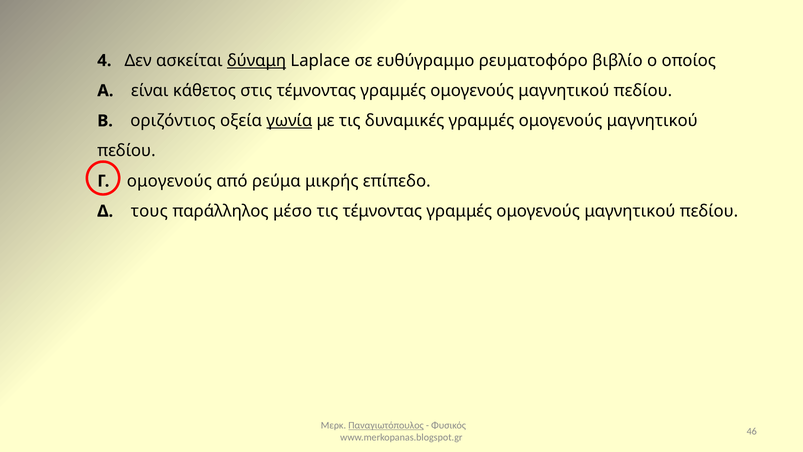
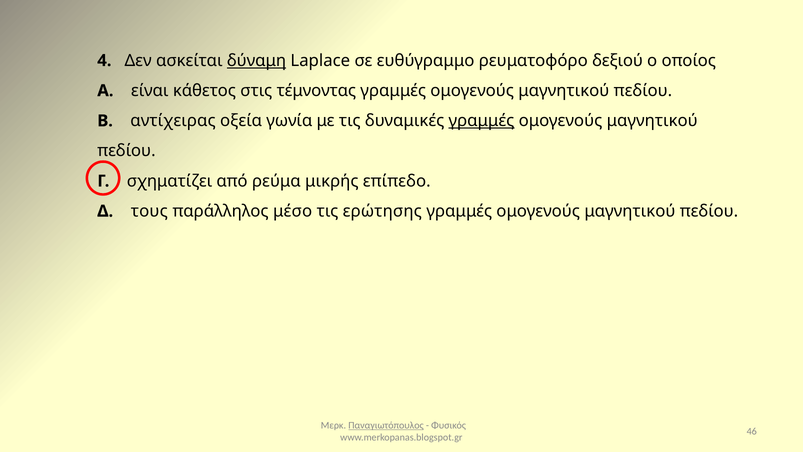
βιβλίο: βιβλίο -> δεξιού (618, 61)
οριζόντιος: οριζόντιος -> αντίχειρας (173, 121)
γωνία underline: present -> none (289, 121)
γραμμές underline: none -> present (481, 121)
ομογενούς: ομογενούς -> σχηματίζει (170, 181)
τις τέμνοντας: τέμνοντας -> ερώτησης (382, 211)
